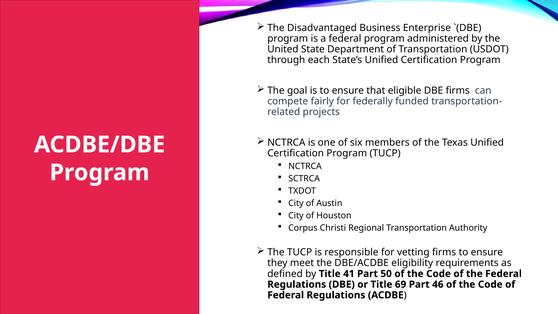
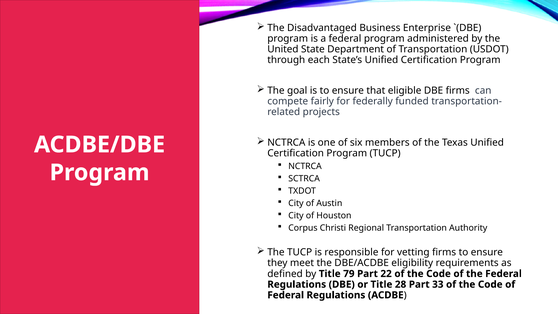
41: 41 -> 79 (349, 274)
50: 50 -> 22 (386, 274)
69: 69 -> 28 (401, 284)
46: 46 -> 33 (438, 284)
